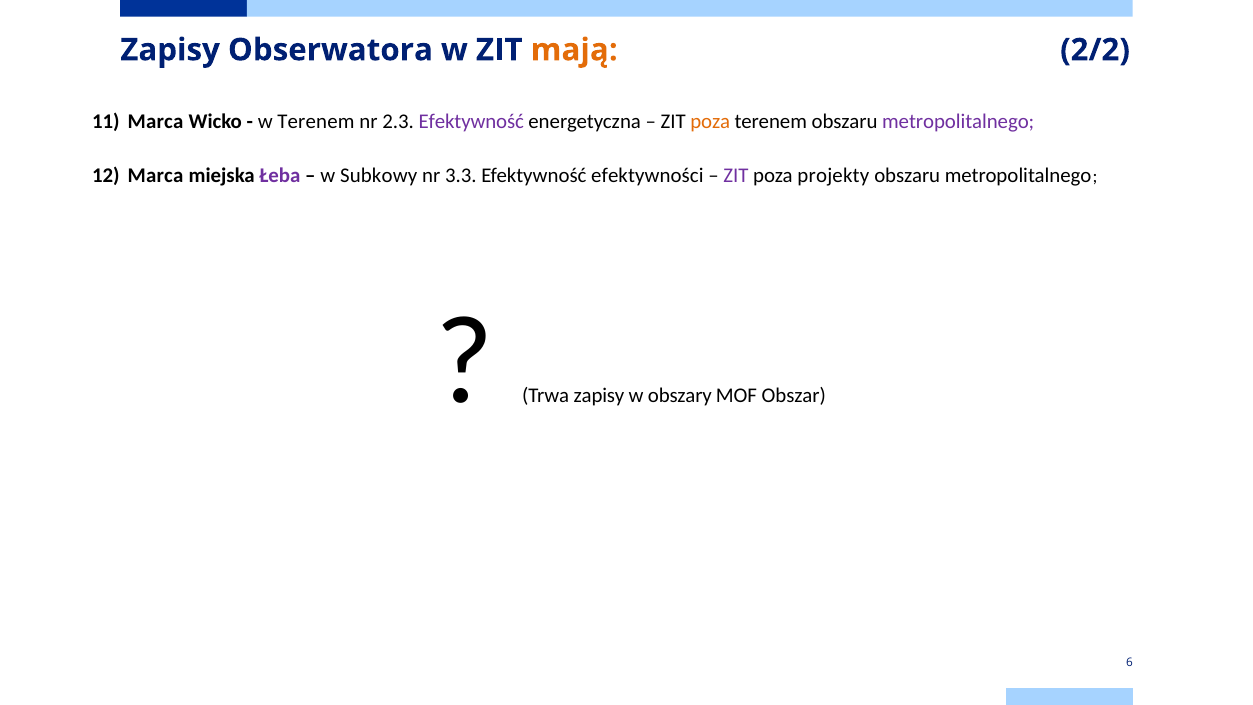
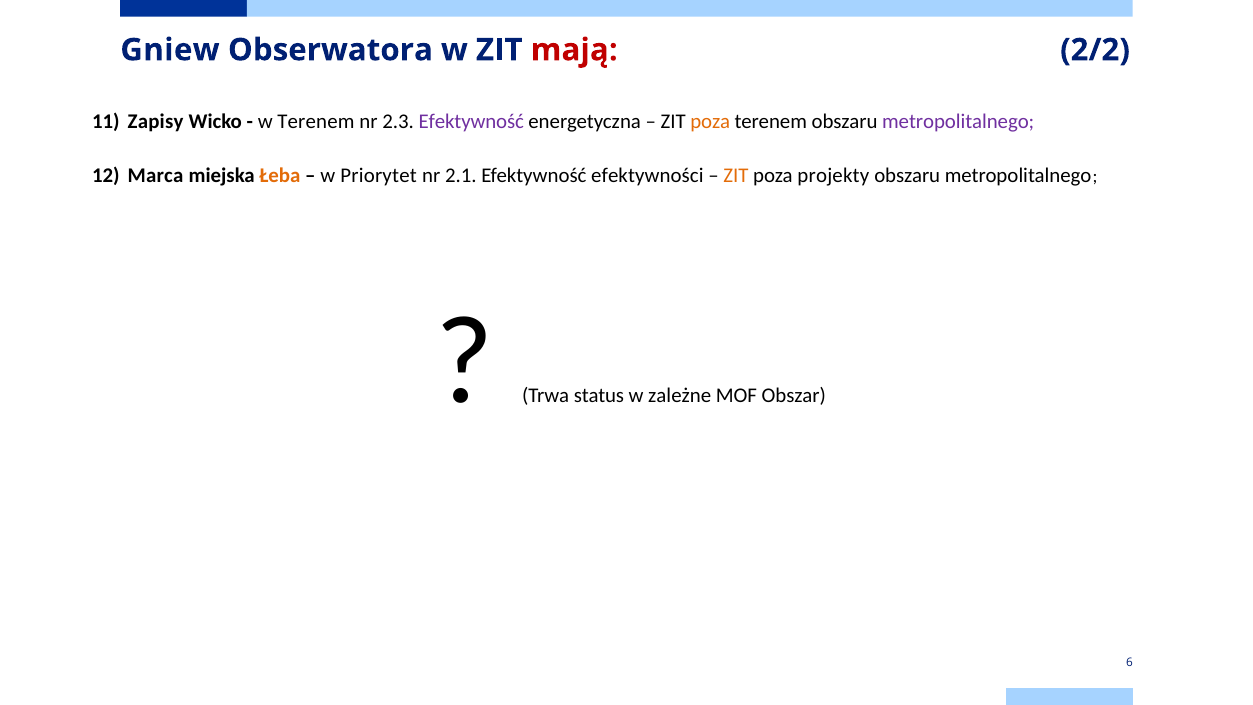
Zapisy: Zapisy -> Gniew (170, 50)
mają colour: orange -> red (574, 50)
Marca: Marca -> Zapisy (156, 122)
Łeba colour: purple -> orange (280, 175)
Subkowy: Subkowy -> Priorytet (379, 175)
3.3: 3.3 -> 2.1 (461, 175)
ZIT colour: purple -> orange (736, 175)
Trwa zapisy: zapisy -> status (599, 396)
obszary: obszary -> zależne (680, 396)
